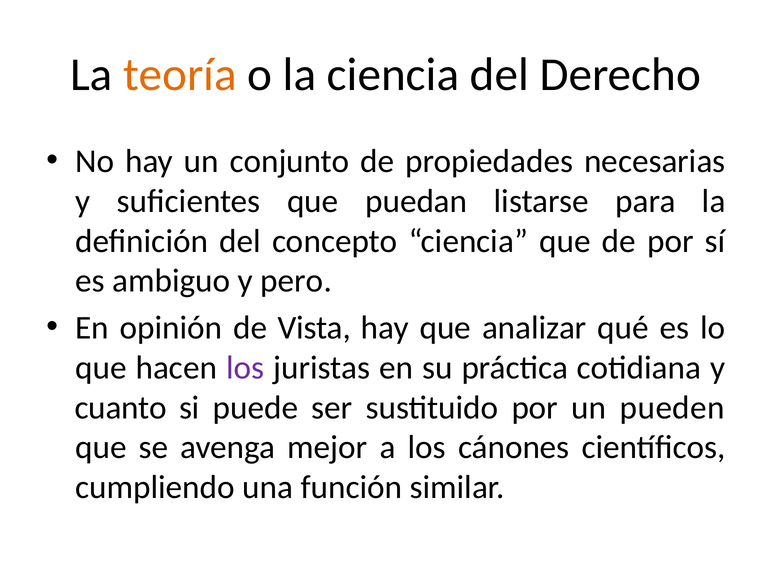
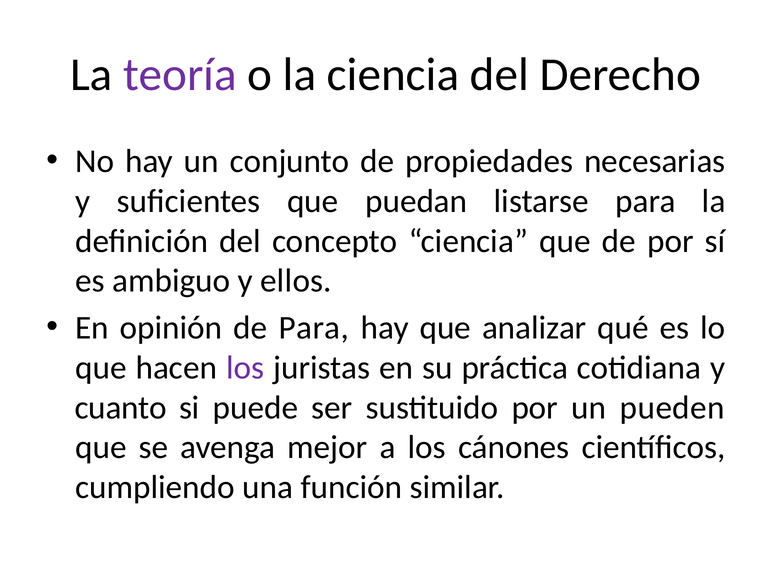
teoría colour: orange -> purple (180, 75)
pero: pero -> ellos (296, 281)
de Vista: Vista -> Para (314, 328)
